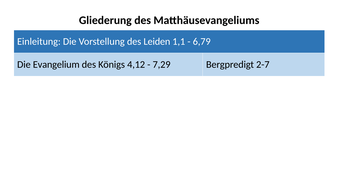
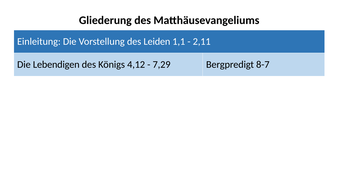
6,79: 6,79 -> 2,11 (202, 41)
Evangelium: Evangelium -> Lebendigen (56, 64)
2-7: 2-7 -> 8-7 (263, 64)
